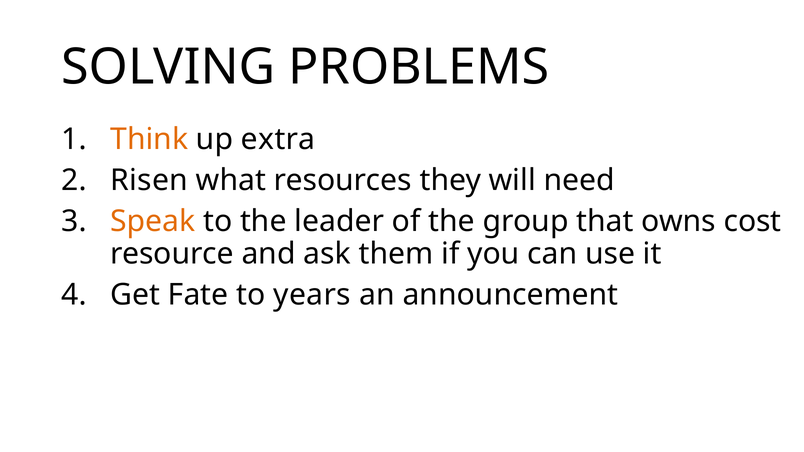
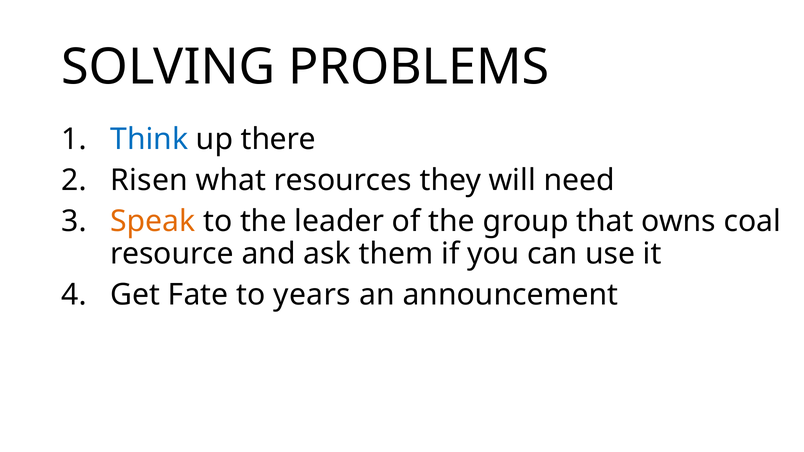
Think colour: orange -> blue (149, 139)
extra: extra -> there (278, 139)
cost: cost -> coal (752, 221)
